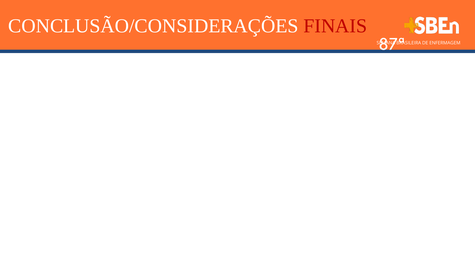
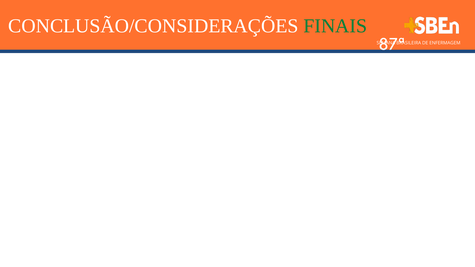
FINAIS colour: red -> green (335, 26)
